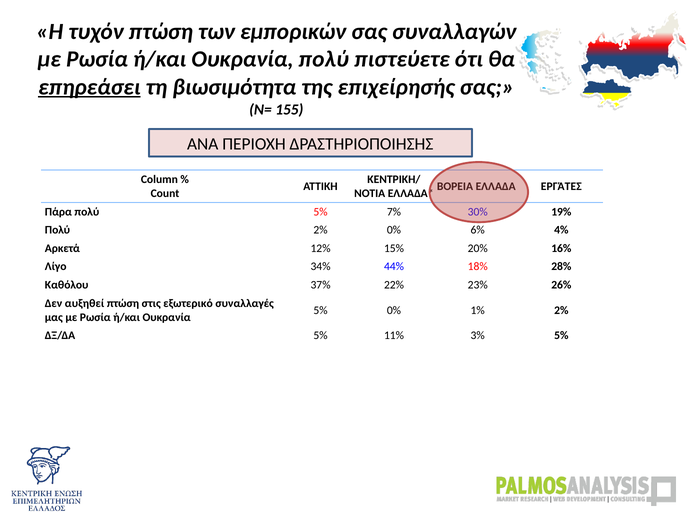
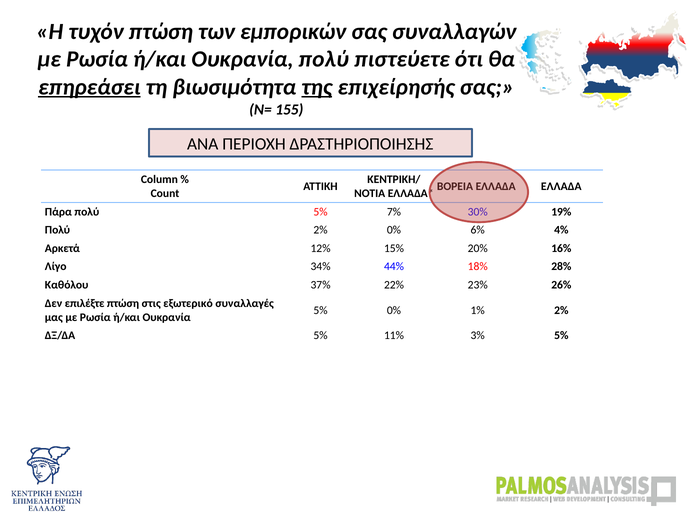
της underline: none -> present (317, 87)
ΕΡΓΆΤΕΣ: ΕΡΓΆΤΕΣ -> ΕΛΛΑΔΑ (561, 186)
αυξηθεί: αυξηθεί -> επιλέξτε (85, 303)
